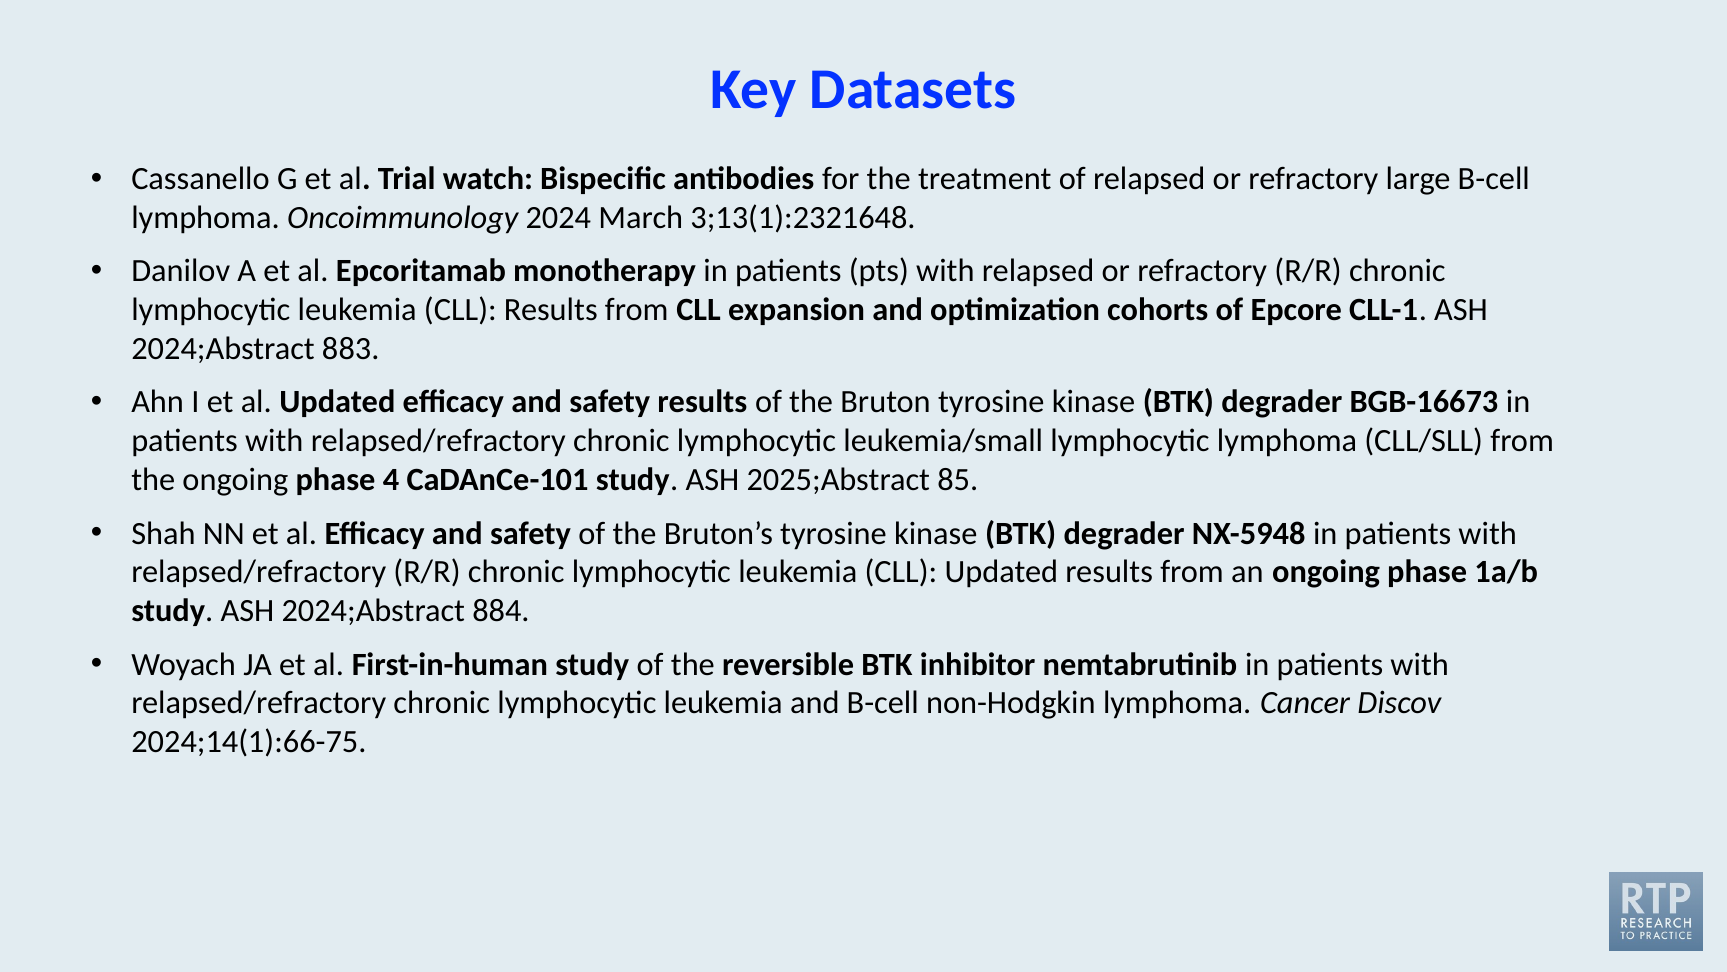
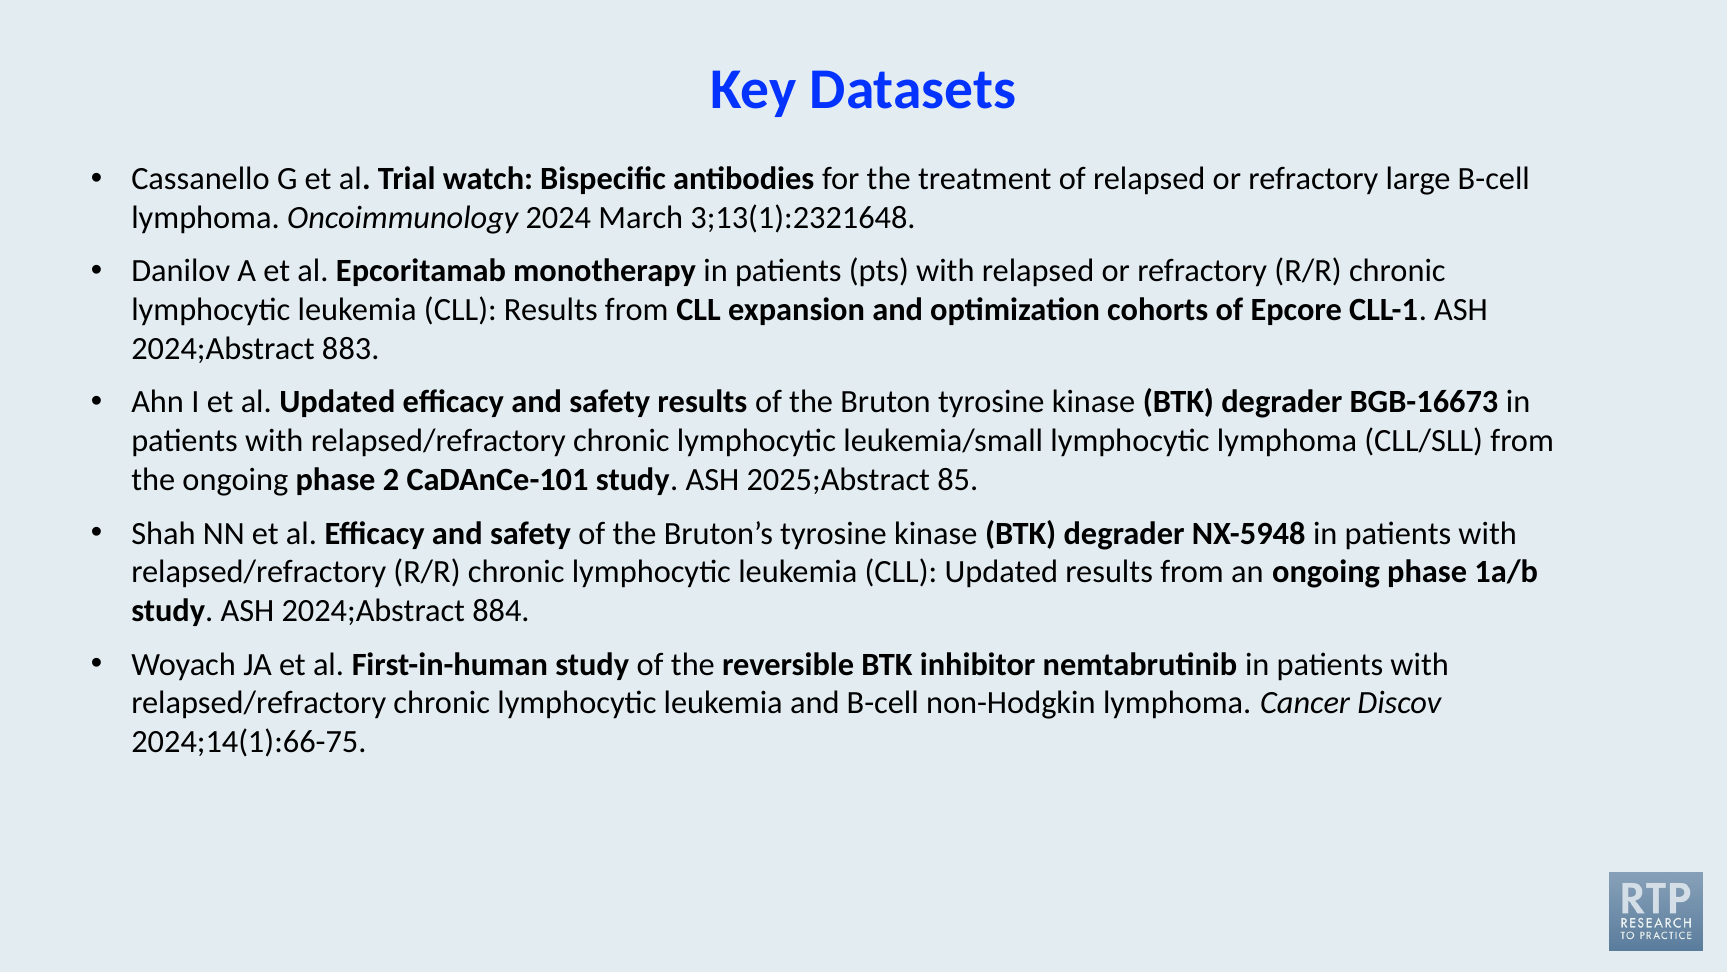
4: 4 -> 2 (391, 480)
